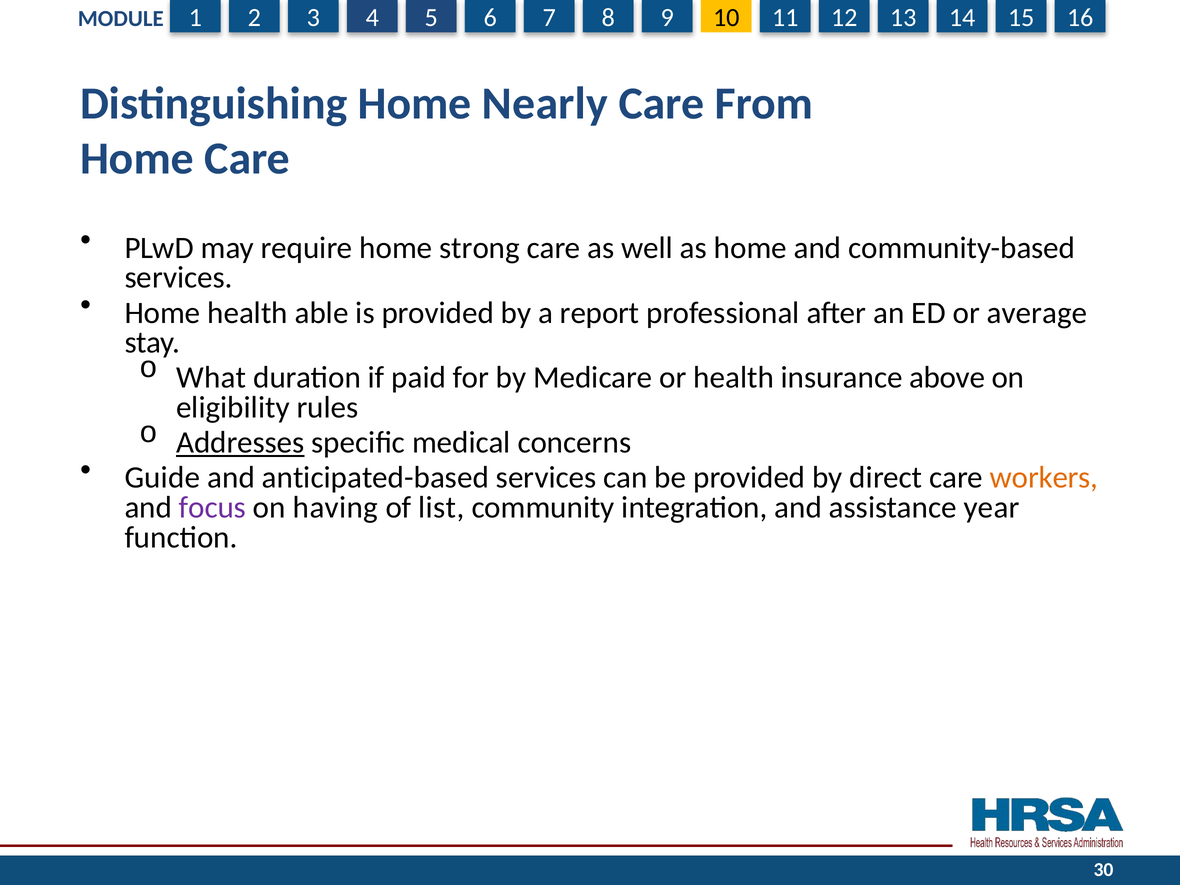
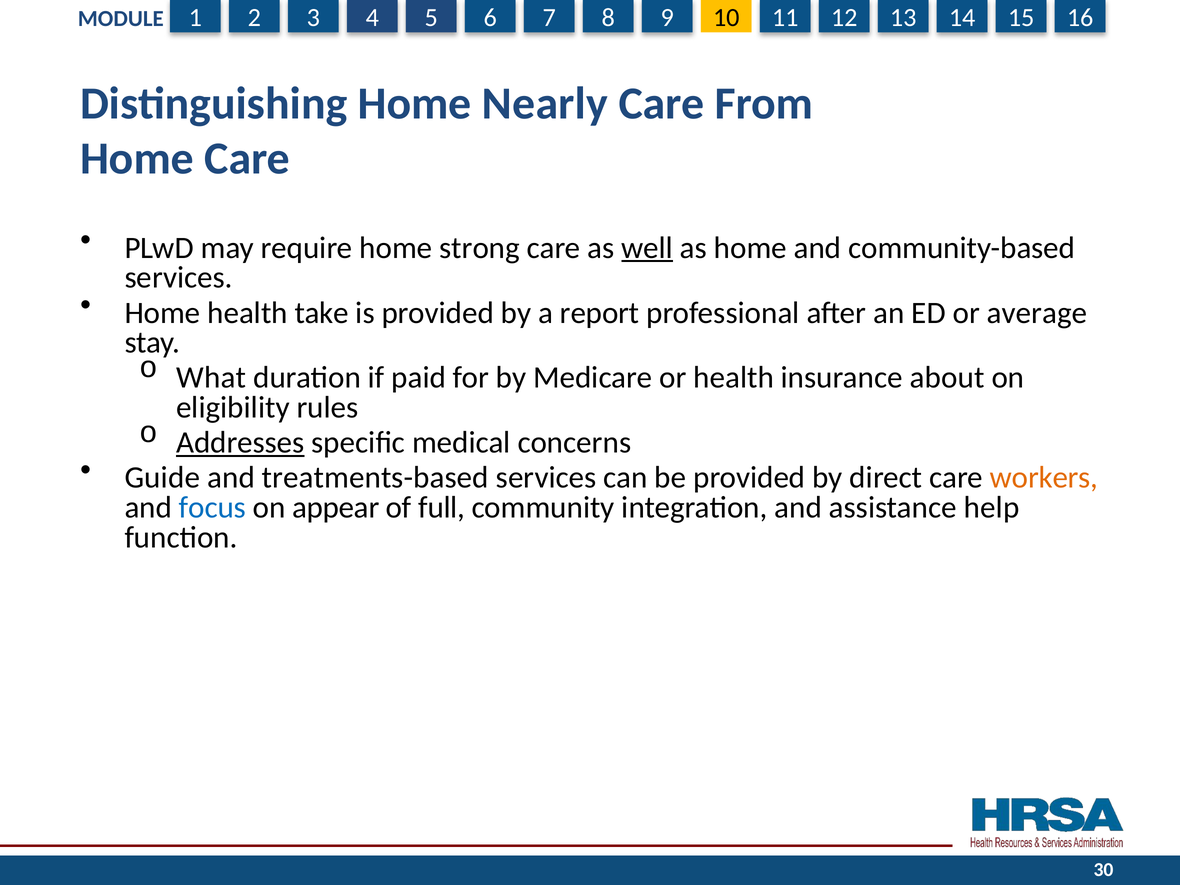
well underline: none -> present (647, 248)
able: able -> take (322, 313)
above: above -> about (947, 378)
anticipated-based: anticipated-based -> treatments-based (375, 478)
focus colour: purple -> blue (212, 508)
having: having -> appear (336, 508)
list: list -> full (442, 508)
year: year -> help (992, 508)
